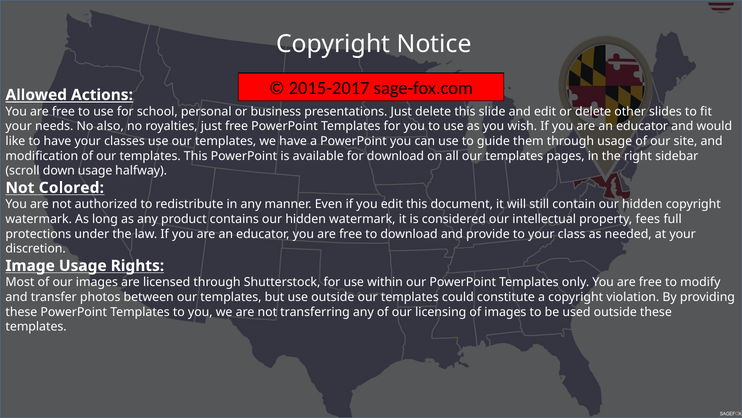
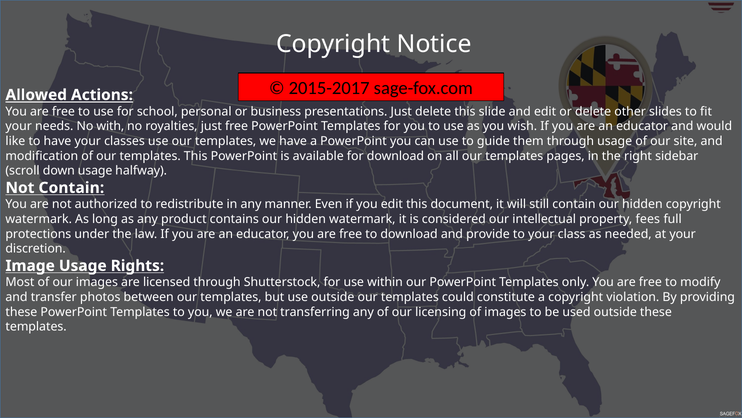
also: also -> with (110, 126)
Not Colored: Colored -> Contain (71, 187)
